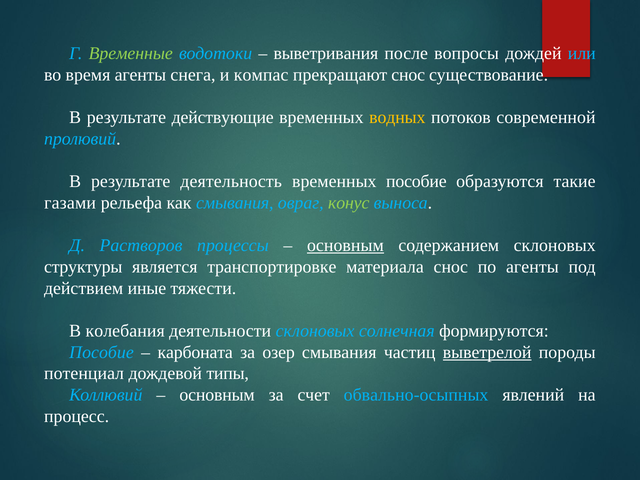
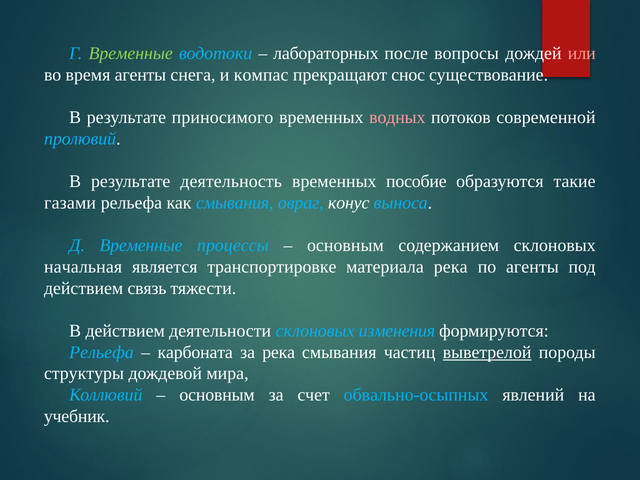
выветривания: выветривания -> лабораторных (326, 53)
или colour: light blue -> pink (582, 53)
действующие: действующие -> приносимого (223, 117)
водных colour: yellow -> pink (397, 117)
конус colour: light green -> white (349, 203)
Д Растворов: Растворов -> Временные (141, 246)
основным underline: present -> none (345, 246)
структуры: структуры -> начальная (83, 267)
материала снос: снос -> река (451, 267)
иные: иные -> связь (147, 288)
В колебания: колебания -> действием (125, 331)
солнечная: солнечная -> изменения (397, 331)
Пособие: Пособие -> Рельефа (101, 352)
за озер: озер -> река (279, 352)
потенциал: потенциал -> структуры (84, 374)
типы: типы -> мира (228, 374)
процесс: процесс -> учебник (77, 416)
